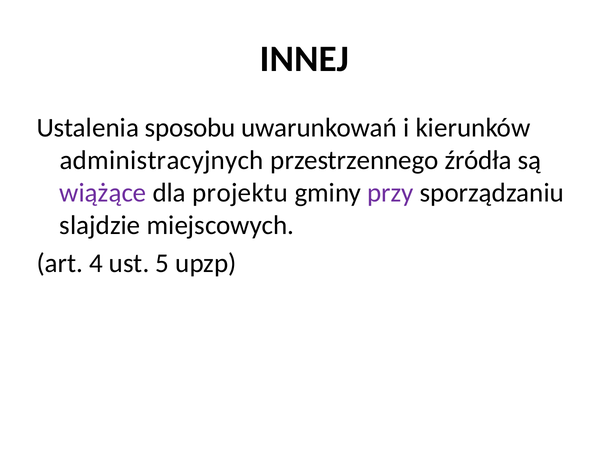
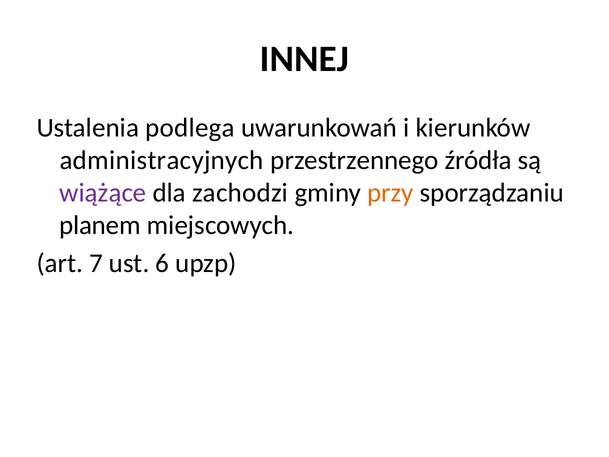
sposobu: sposobu -> podlega (190, 128)
projektu: projektu -> zachodzi (240, 193)
przy colour: purple -> orange (390, 193)
slajdzie: slajdzie -> planem (100, 225)
4: 4 -> 7 (96, 263)
5: 5 -> 6 (162, 263)
